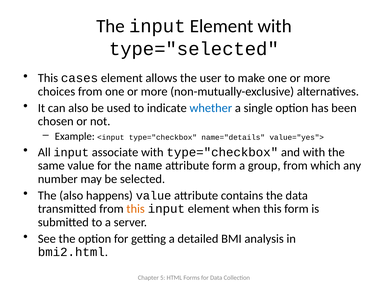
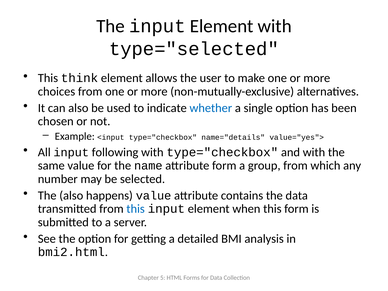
cases: cases -> think (79, 78)
associate: associate -> following (115, 152)
this colour: orange -> blue (136, 209)
